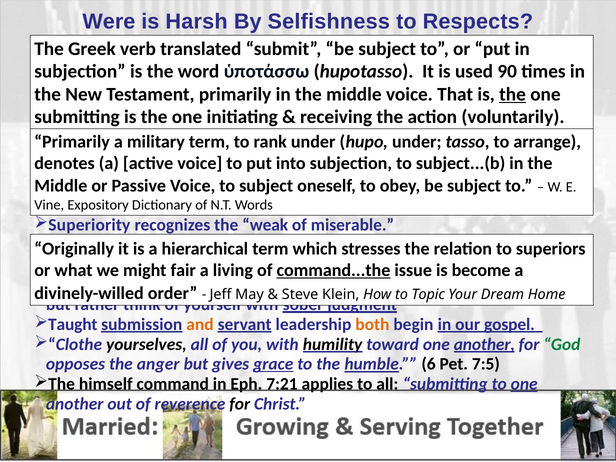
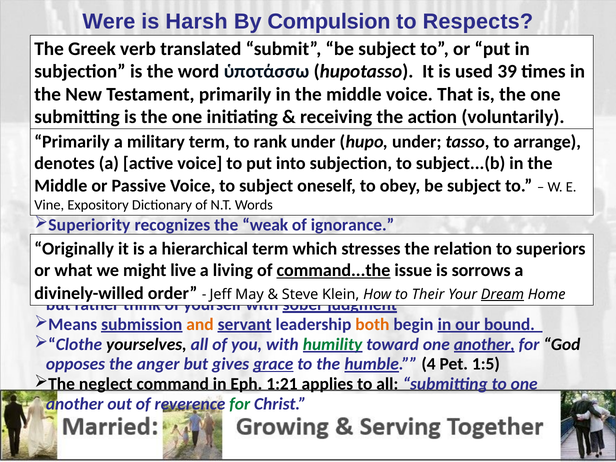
Selfishness: Selfishness -> Compulsion (329, 21)
90: 90 -> 39 (507, 72)
the underline: present -> none (513, 94)
miserable: miserable -> ignorance (353, 225)
fair: fair -> live (183, 270)
become: become -> sorrows (481, 270)
Topic: Topic -> Their (428, 294)
Dream underline: none -> present (502, 294)
Taught: Taught -> Means (73, 324)
gospel: gospel -> bound (509, 324)
humility colour: black -> green (333, 344)
God colour: green -> black (562, 344)
6: 6 -> 4 (429, 364)
7:5: 7:5 -> 1:5 (486, 364)
The himself: himself -> neglect (106, 384)
7:21: 7:21 -> 1:21 (282, 384)
one underline: present -> none (524, 384)
for colour: black -> green (240, 404)
